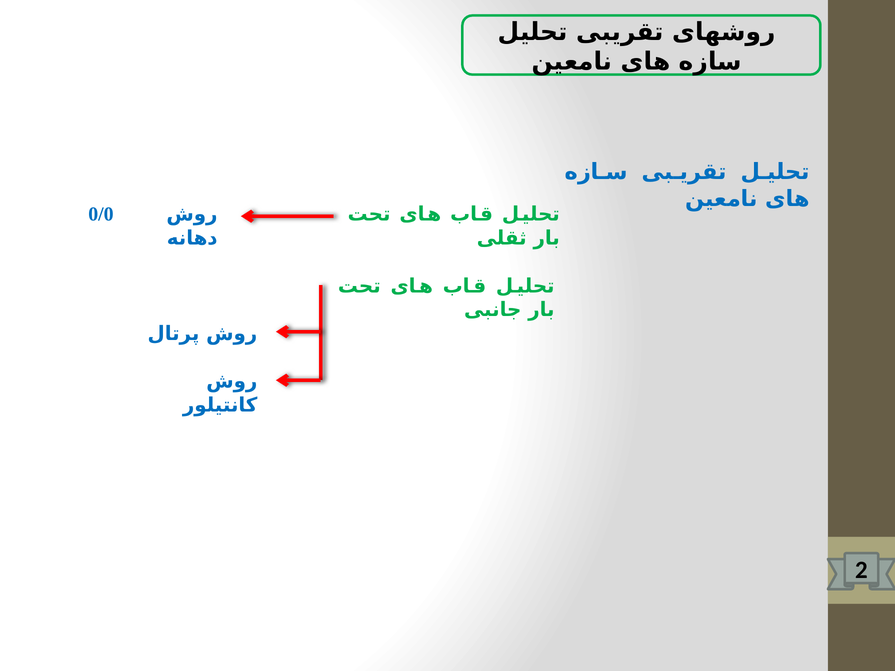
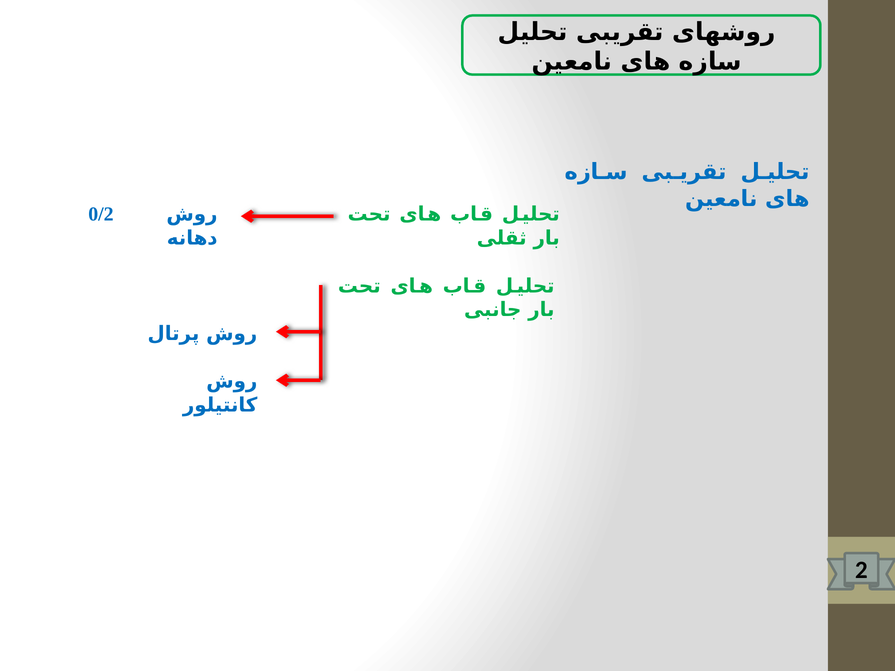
0/0: 0/0 -> 0/2 (101, 214)
